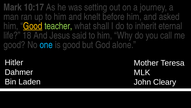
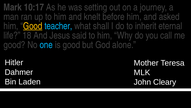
teacher colour: light green -> light blue (58, 26)
